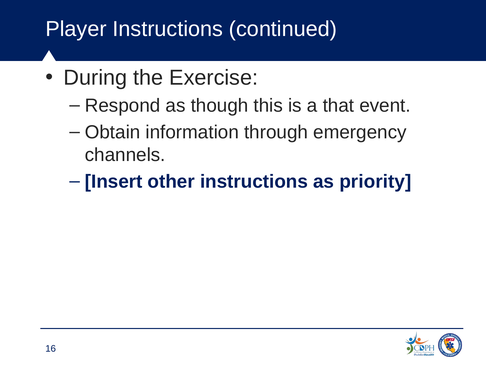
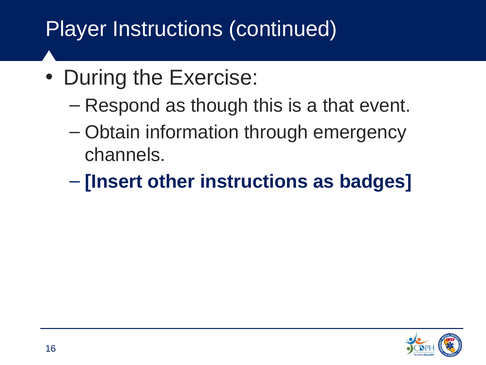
priority: priority -> badges (375, 181)
